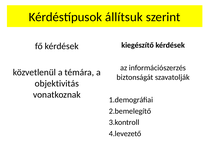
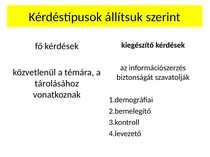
objektivitás: objektivitás -> tárolásához (57, 84)
